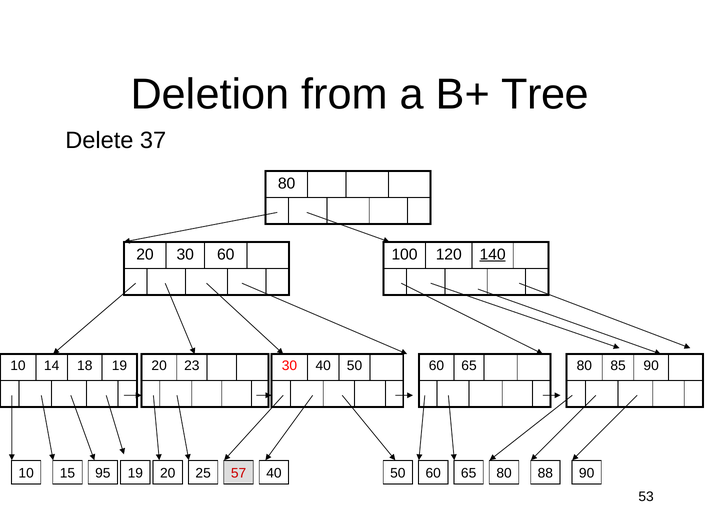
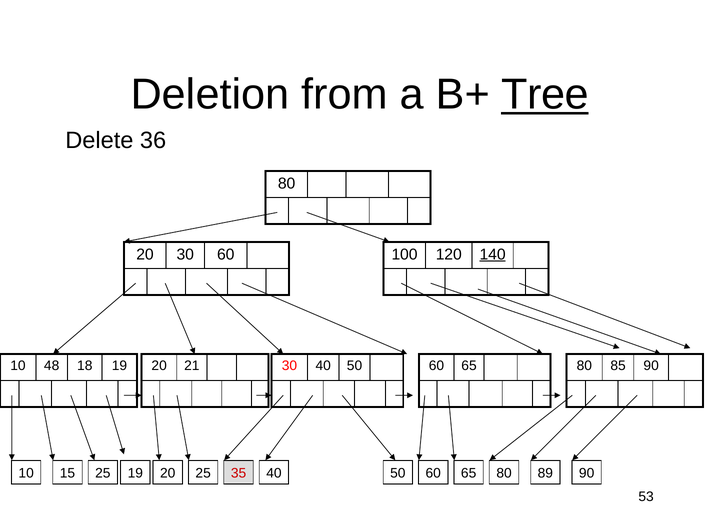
Tree underline: none -> present (545, 94)
37: 37 -> 36 (153, 140)
14: 14 -> 48 (52, 366)
23: 23 -> 21 (192, 366)
15 95: 95 -> 25 (103, 473)
57: 57 -> 35 (239, 473)
88: 88 -> 89 (545, 473)
